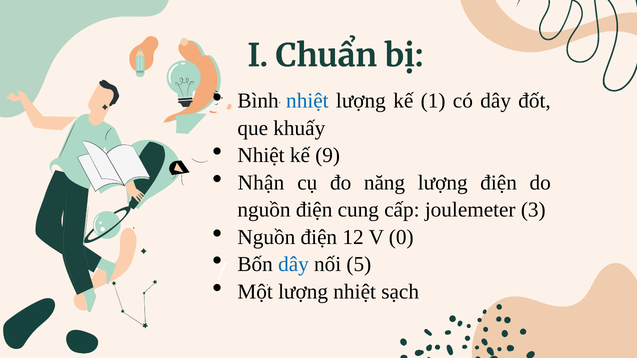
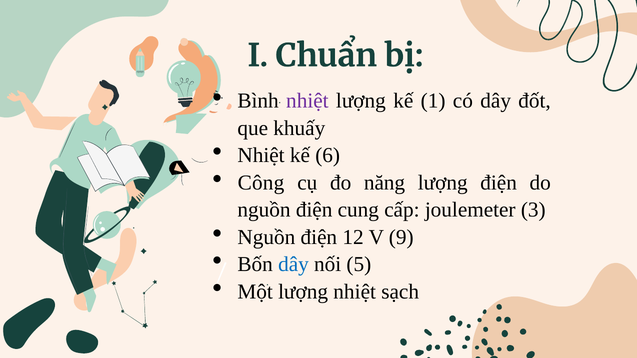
nhiệt colour: blue -> purple (307, 101)
9: 9 -> 6 (328, 156)
Nhận: Nhận -> Công (261, 183)
0: 0 -> 9 (401, 237)
